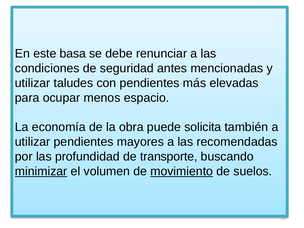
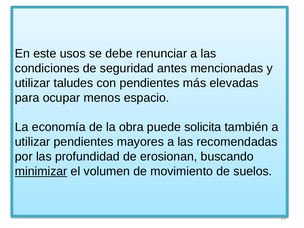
basa: basa -> usos (73, 54)
transporte: transporte -> erosionan (169, 157)
movimiento underline: present -> none (182, 171)
